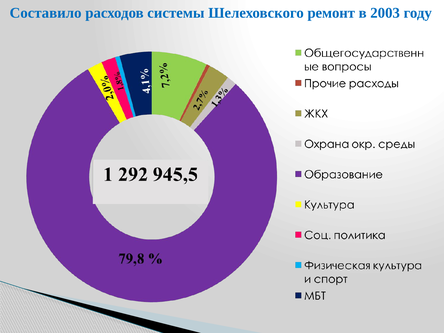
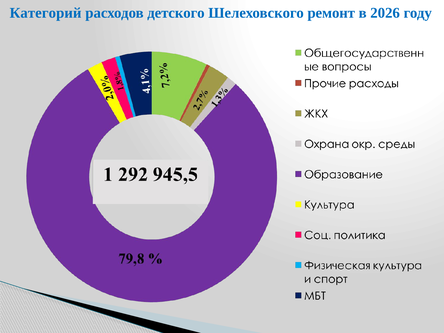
Составило: Составило -> Категорий (46, 13)
системы: системы -> детского (176, 13)
2003: 2003 -> 2026 (385, 13)
